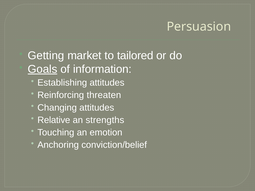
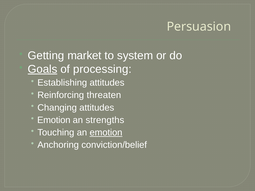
tailored: tailored -> system (135, 56)
information: information -> processing (102, 69)
Relative: Relative -> Emotion (54, 120)
emotion underline: none -> present (106, 133)
